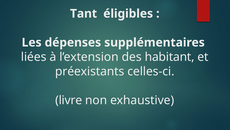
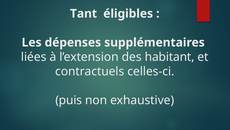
préexistants: préexistants -> contractuels (90, 71)
livre: livre -> puis (69, 100)
